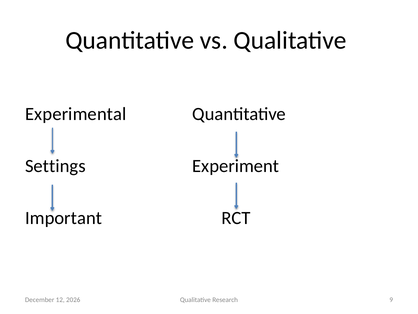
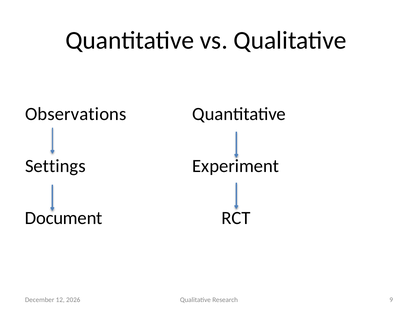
Experimental: Experimental -> Observations (76, 114)
Important: Important -> Document (64, 218)
